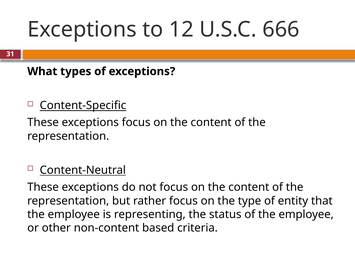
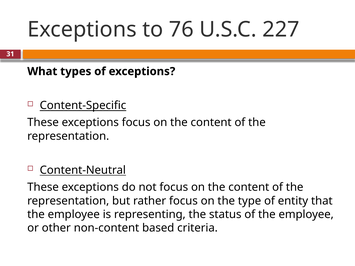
12: 12 -> 76 (181, 30)
666: 666 -> 227 (281, 30)
